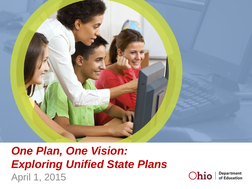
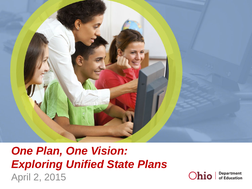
1: 1 -> 2 (38, 177)
